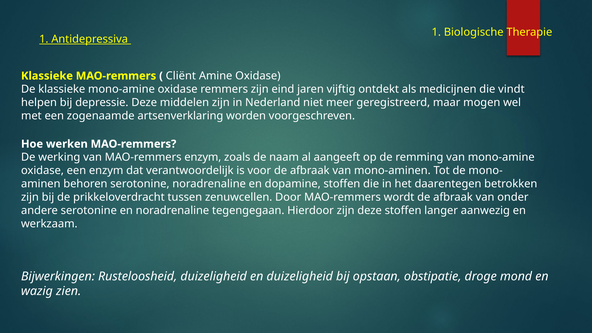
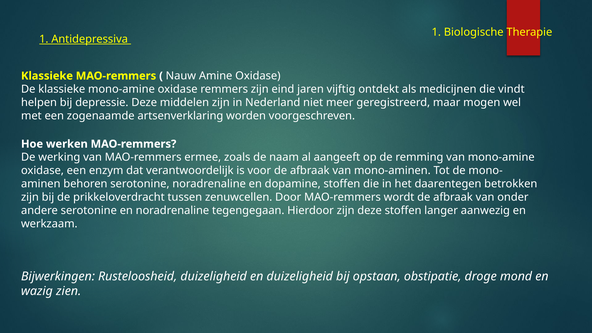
Cliënt: Cliënt -> Nauw (181, 76)
MAO-remmers enzym: enzym -> ermee (203, 157)
